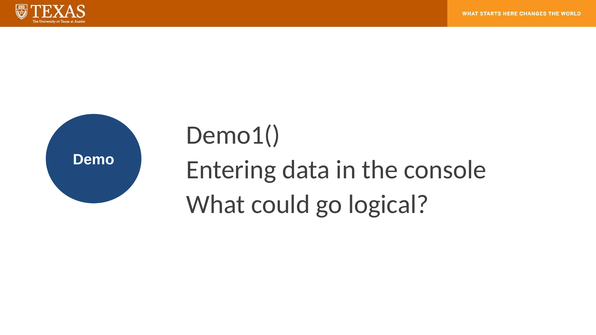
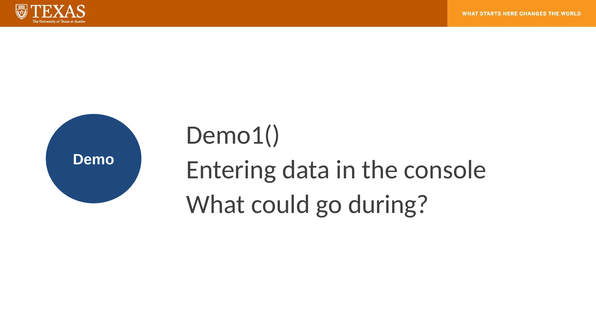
logical: logical -> during (388, 205)
